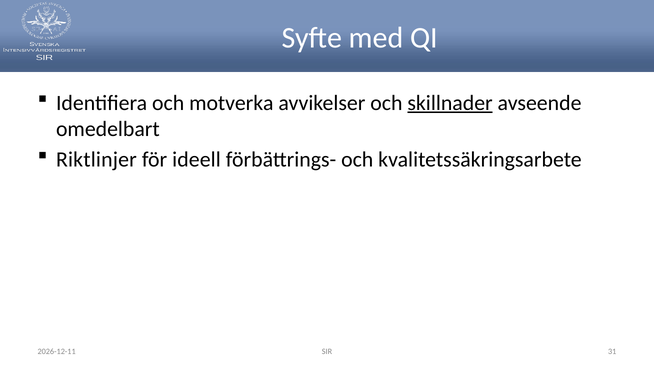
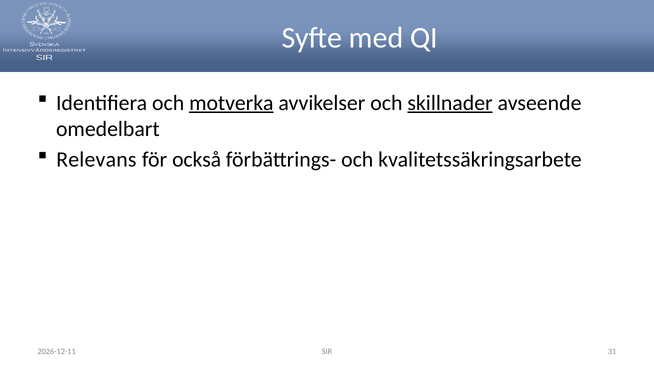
motverka underline: none -> present (231, 103)
Riktlinjer: Riktlinjer -> Relevans (96, 160)
ideell: ideell -> också (197, 160)
